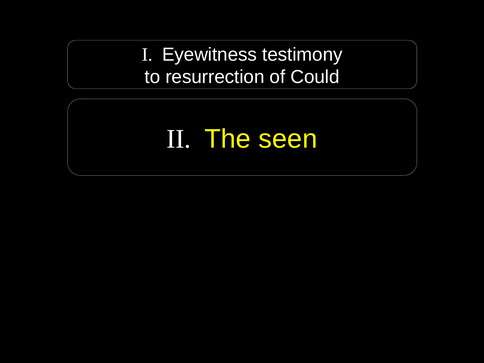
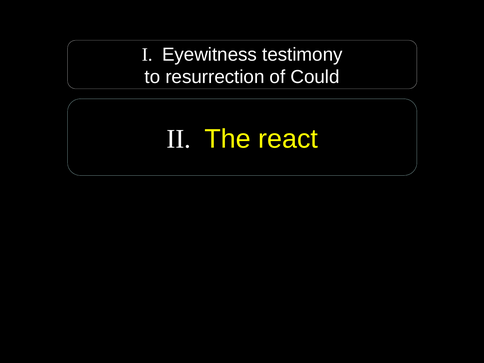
seen: seen -> react (288, 139)
